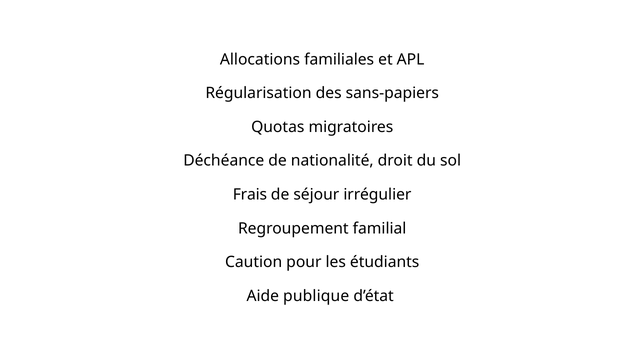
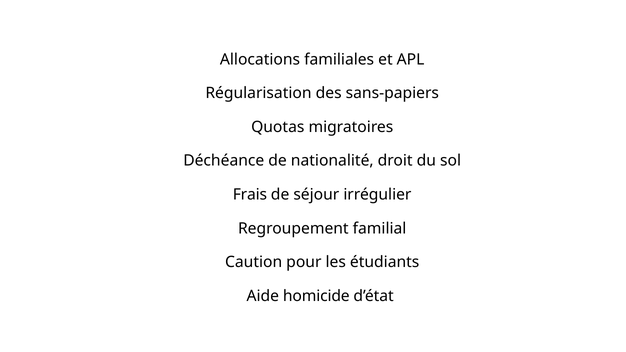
publique: publique -> homicide (316, 296)
